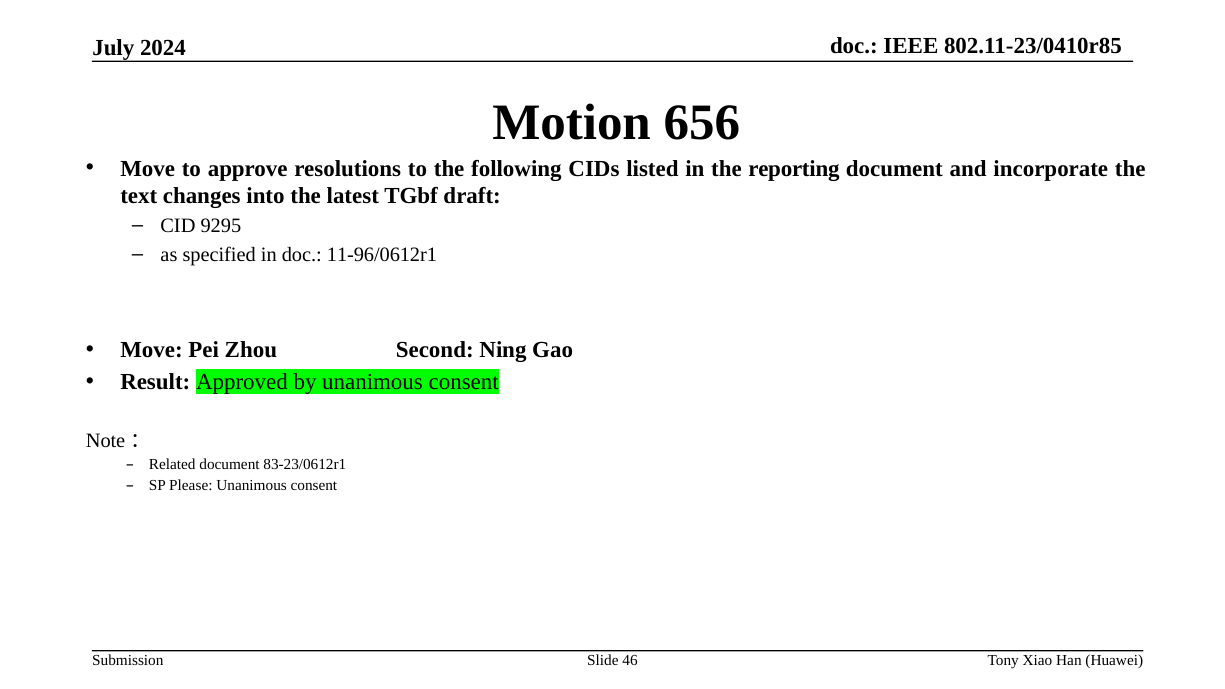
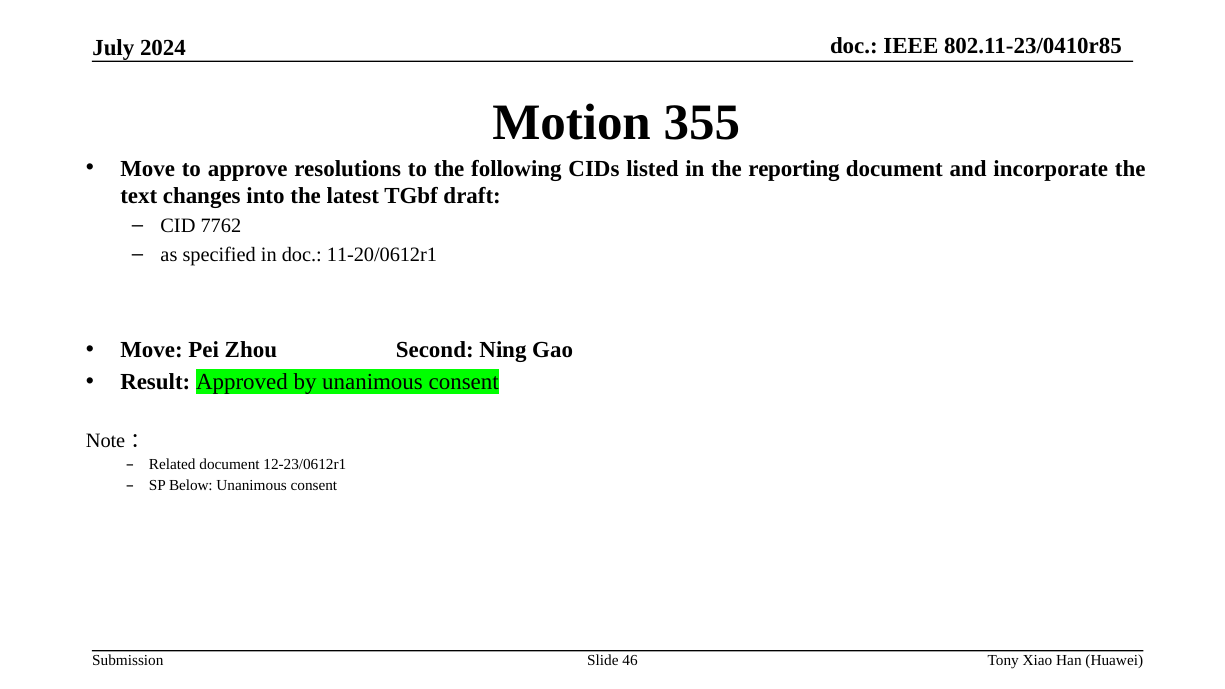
656: 656 -> 355 (702, 123)
9295: 9295 -> 7762 (221, 226)
11-96/0612r1: 11-96/0612r1 -> 11-20/0612r1 (382, 255)
83-23/0612r1: 83-23/0612r1 -> 12-23/0612r1 (305, 465)
Please: Please -> Below (191, 486)
